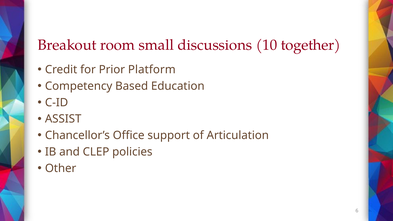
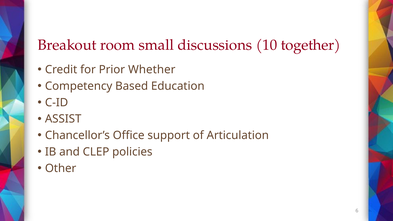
Platform: Platform -> Whether (152, 70)
